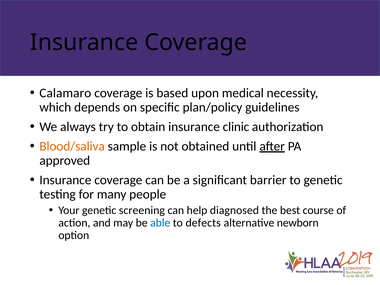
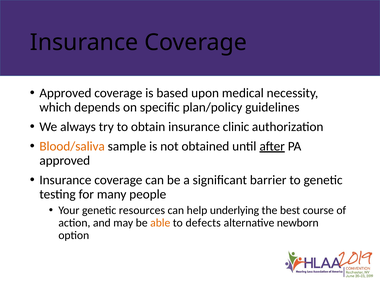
Calamaro: Calamaro -> Approved (65, 93)
screening: screening -> resources (142, 210)
diagnosed: diagnosed -> underlying (235, 210)
able colour: blue -> orange (160, 223)
